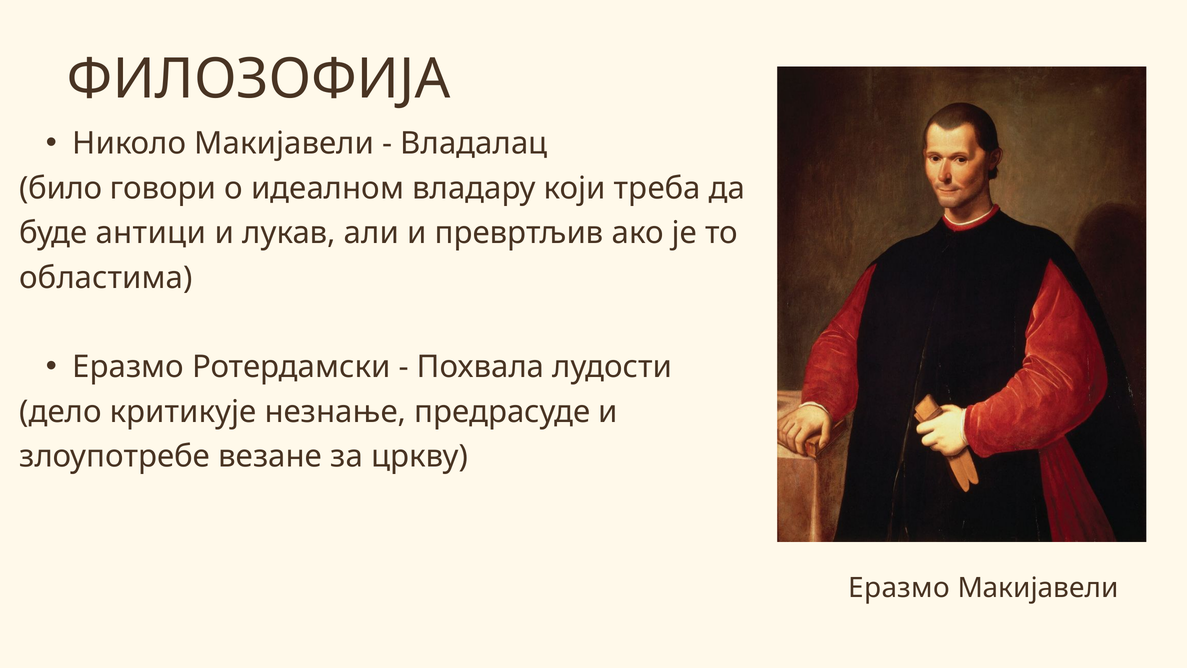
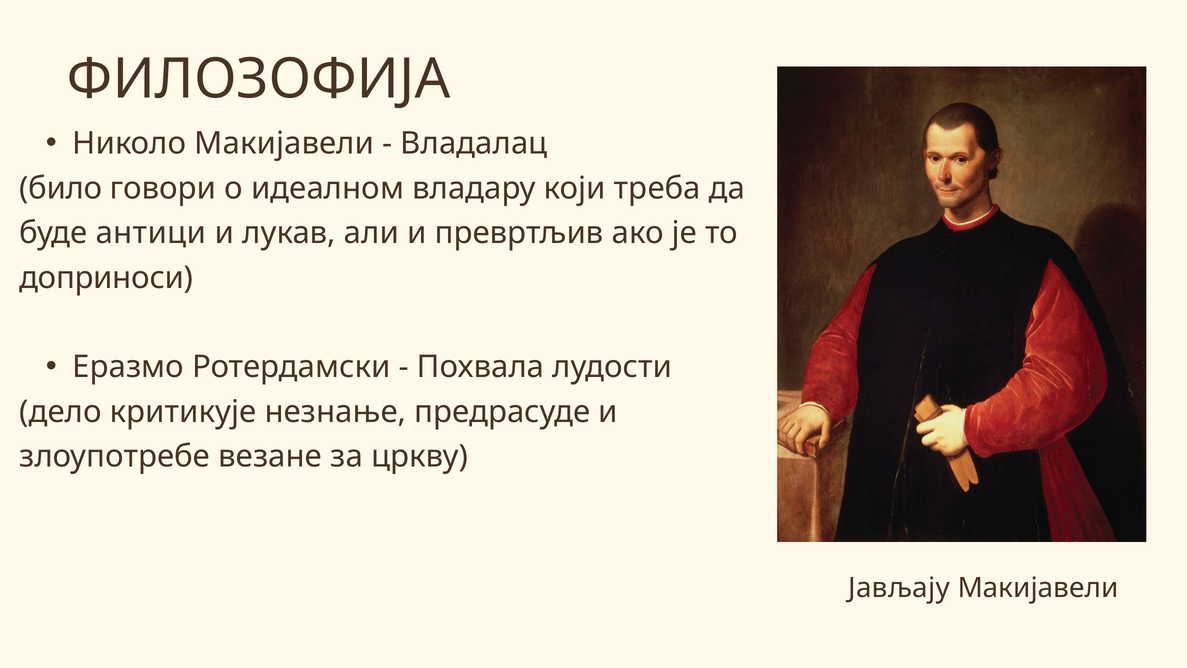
областима: областима -> доприноси (106, 278)
Еразмо: Еразмо -> Јављају (899, 588)
